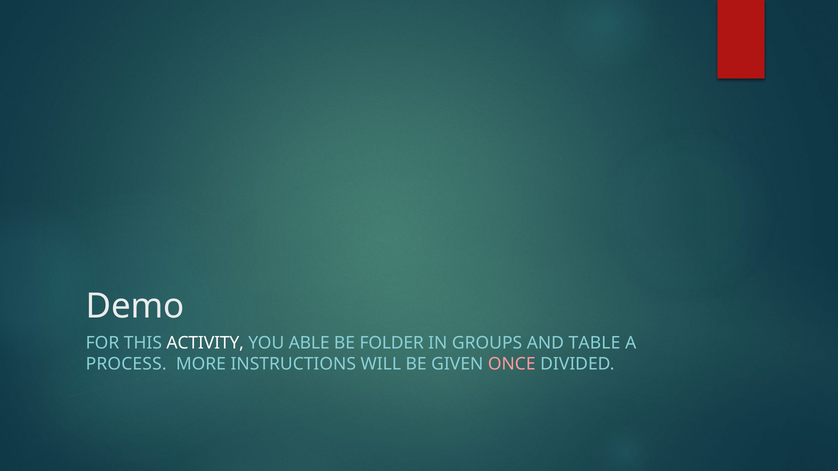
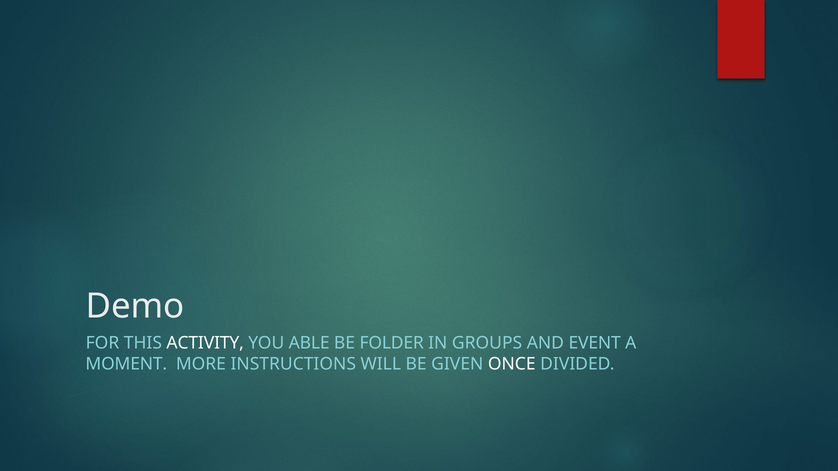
TABLE: TABLE -> EVENT (595, 343)
PROCESS: PROCESS -> MOMENT (126, 364)
ONCE colour: pink -> white (512, 364)
